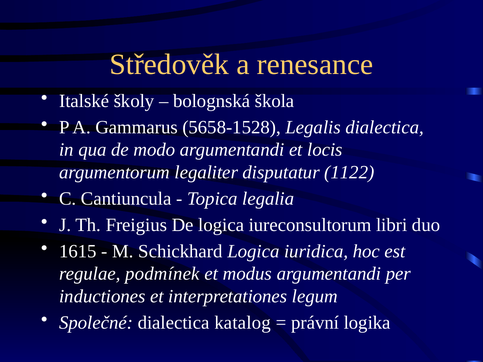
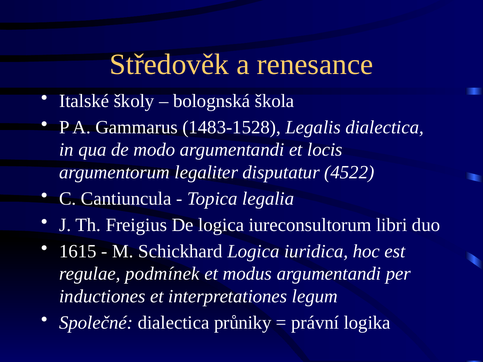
5658-1528: 5658-1528 -> 1483-1528 (232, 127)
1122: 1122 -> 4522 (349, 172)
katalog: katalog -> průniky (243, 323)
